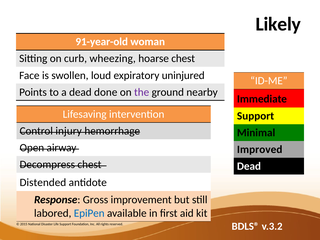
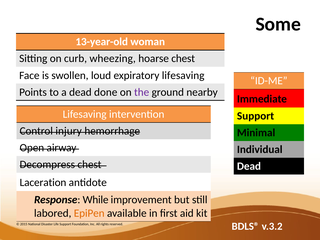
Likely: Likely -> Some (278, 24)
91-year-old: 91-year-old -> 13-year-old (102, 42)
expiratory uninjured: uninjured -> lifesaving (183, 75)
Improved: Improved -> Individual (260, 149)
Distended: Distended -> Laceration (43, 183)
Gross: Gross -> While (96, 200)
EpiPen colour: blue -> orange (89, 213)
